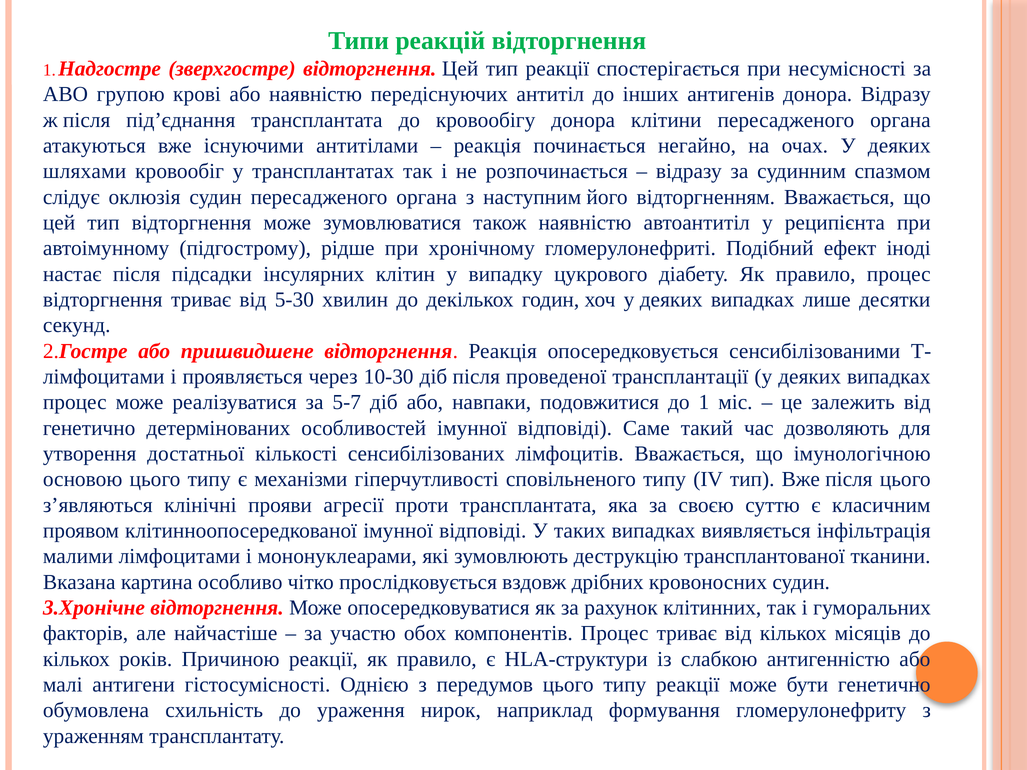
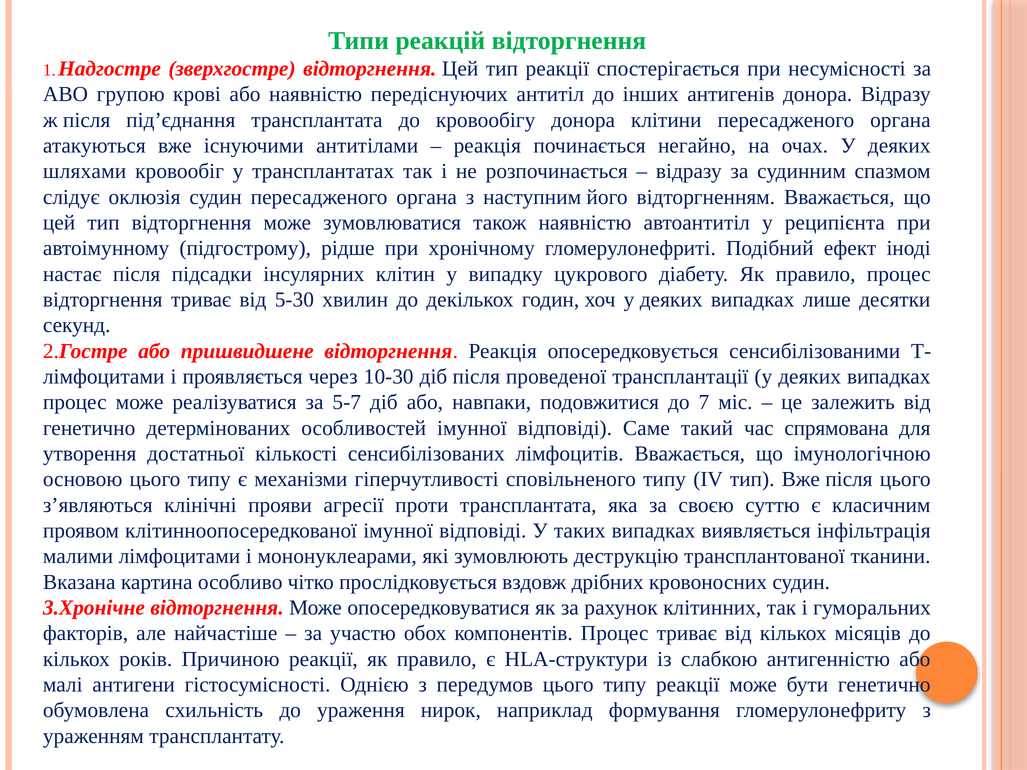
до 1: 1 -> 7 (704, 403)
дозволяють: дозволяють -> спрямована (837, 428)
